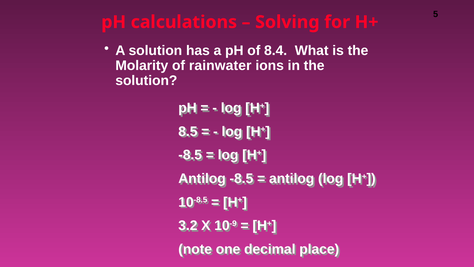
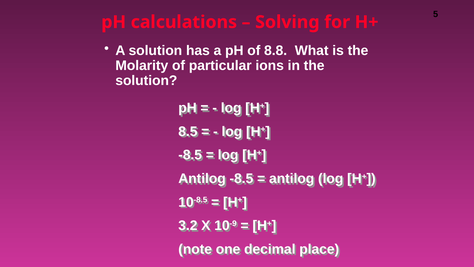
8.4: 8.4 -> 8.8 (276, 51)
rainwater: rainwater -> particular (220, 66)
